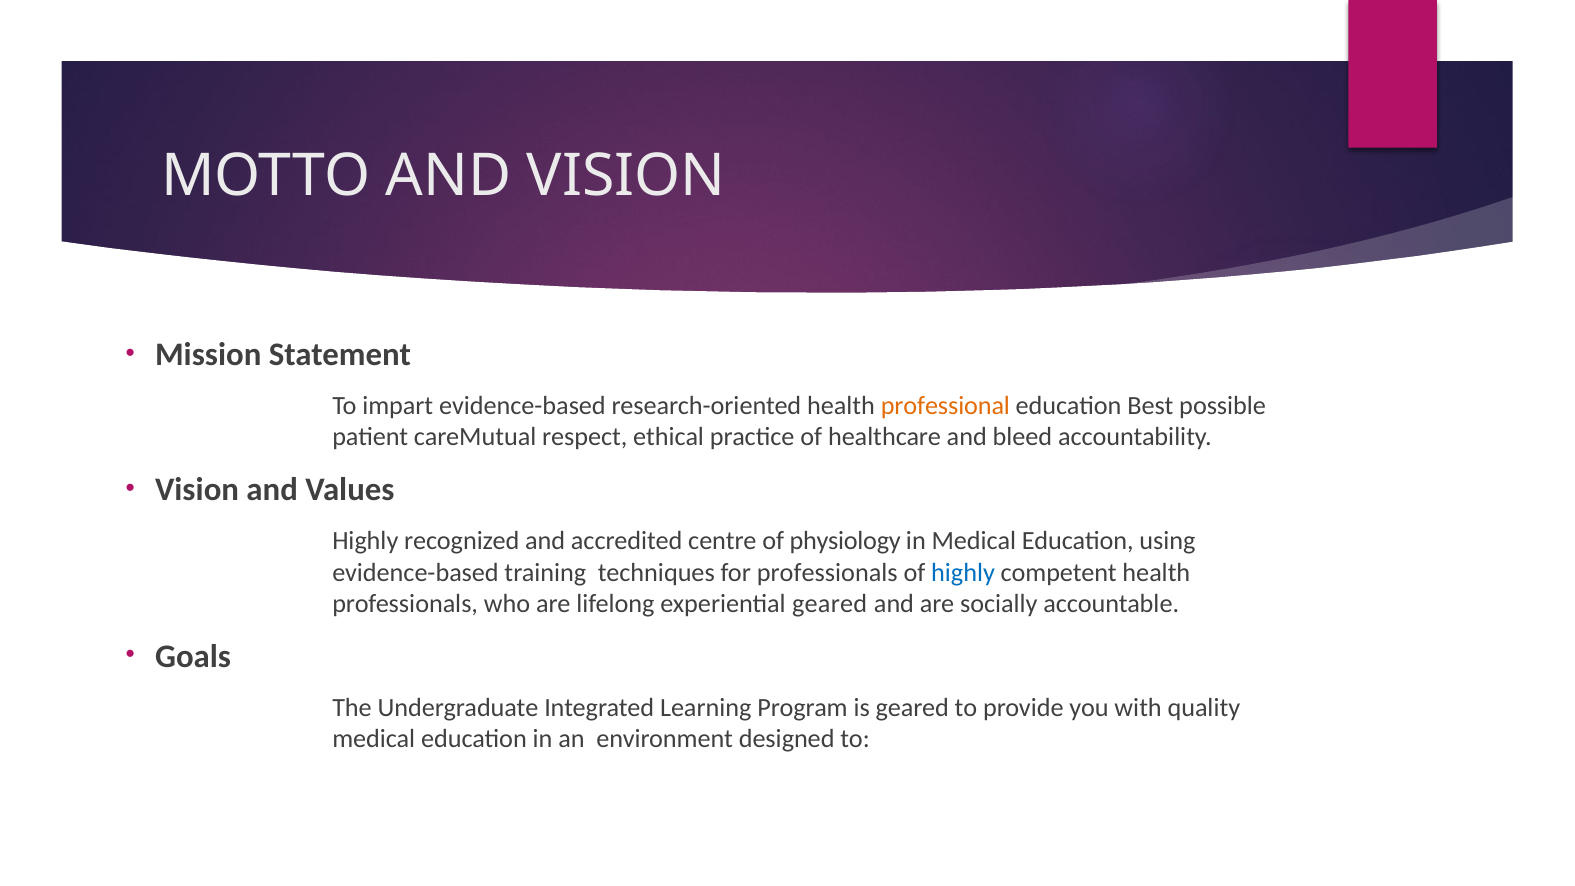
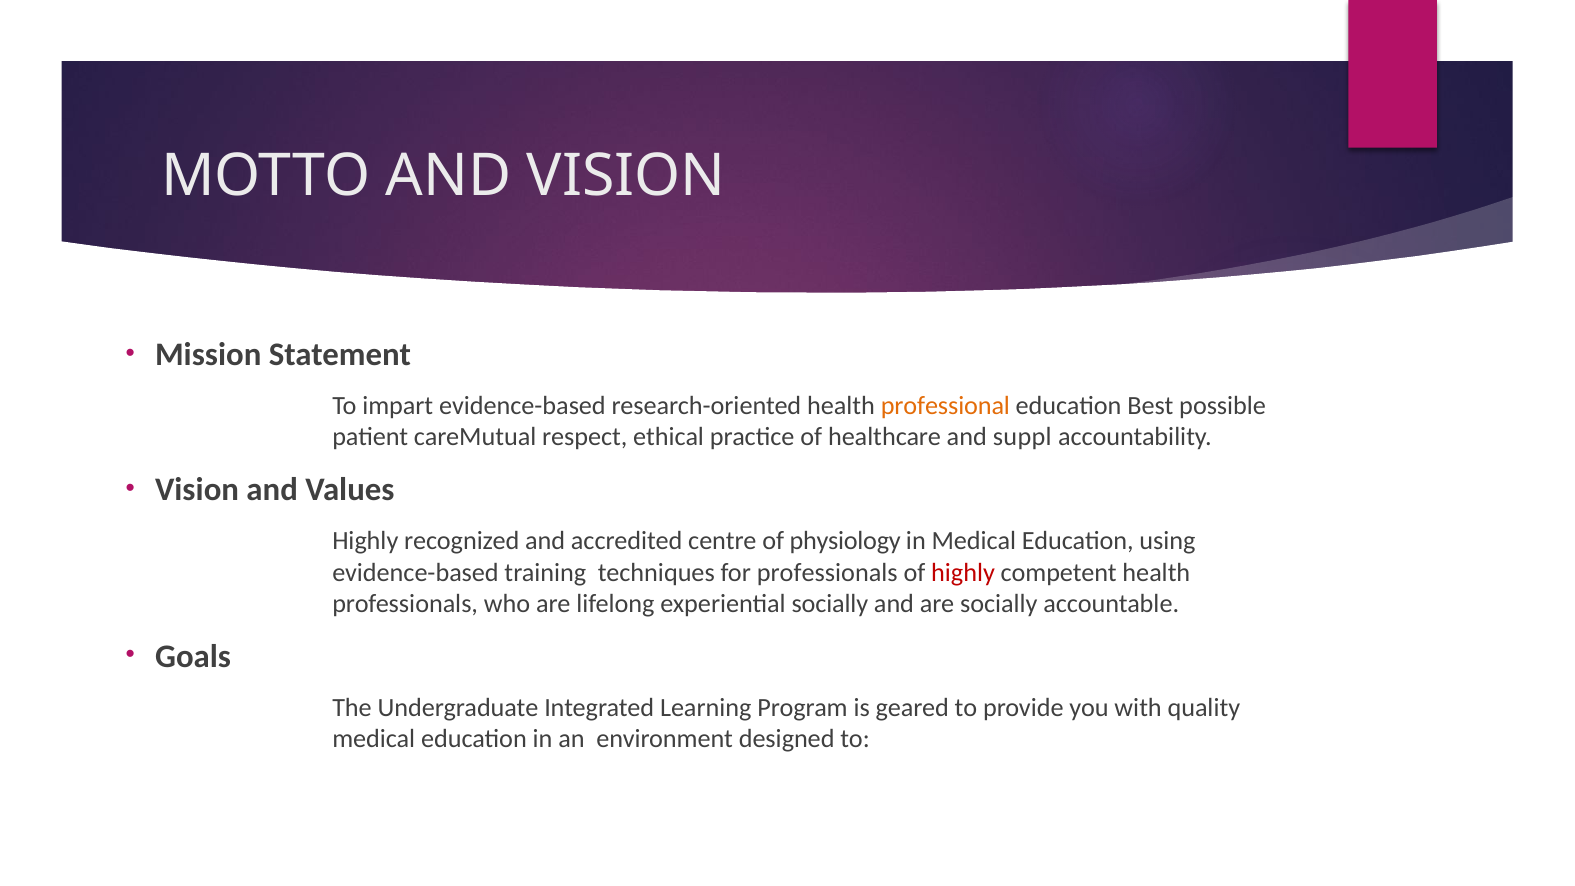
bleed: bleed -> suppl (1022, 437)
highly colour: blue -> red (963, 572)
experiential geared: geared -> socially (830, 604)
